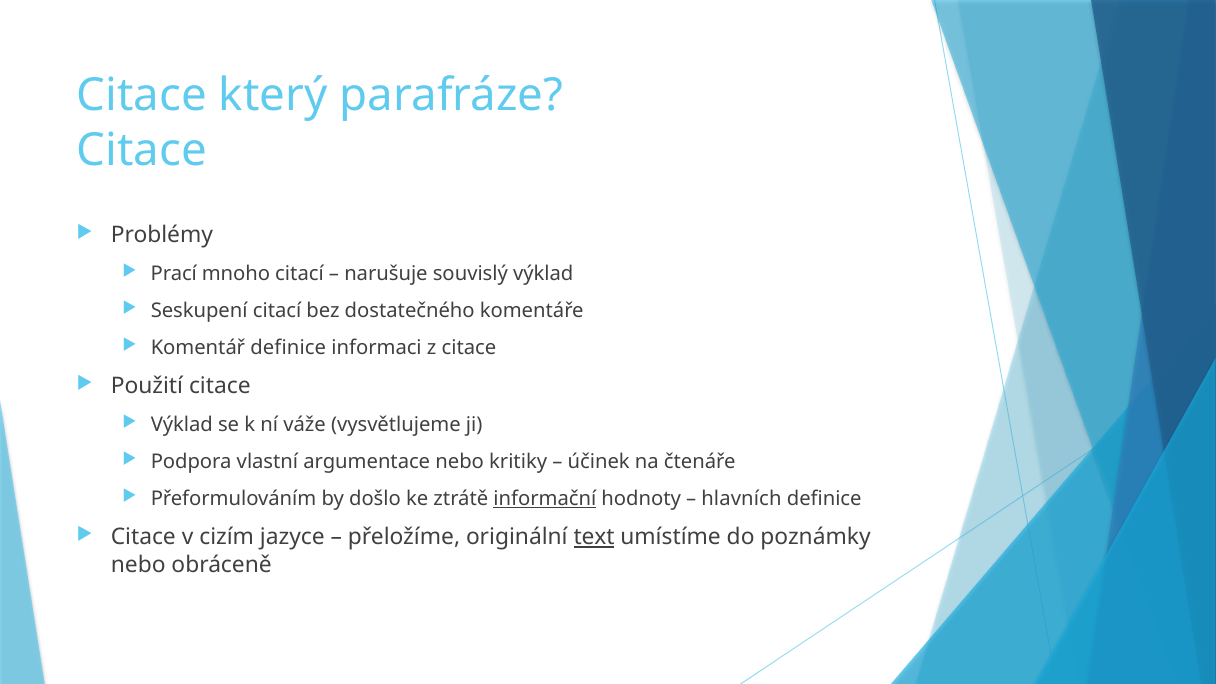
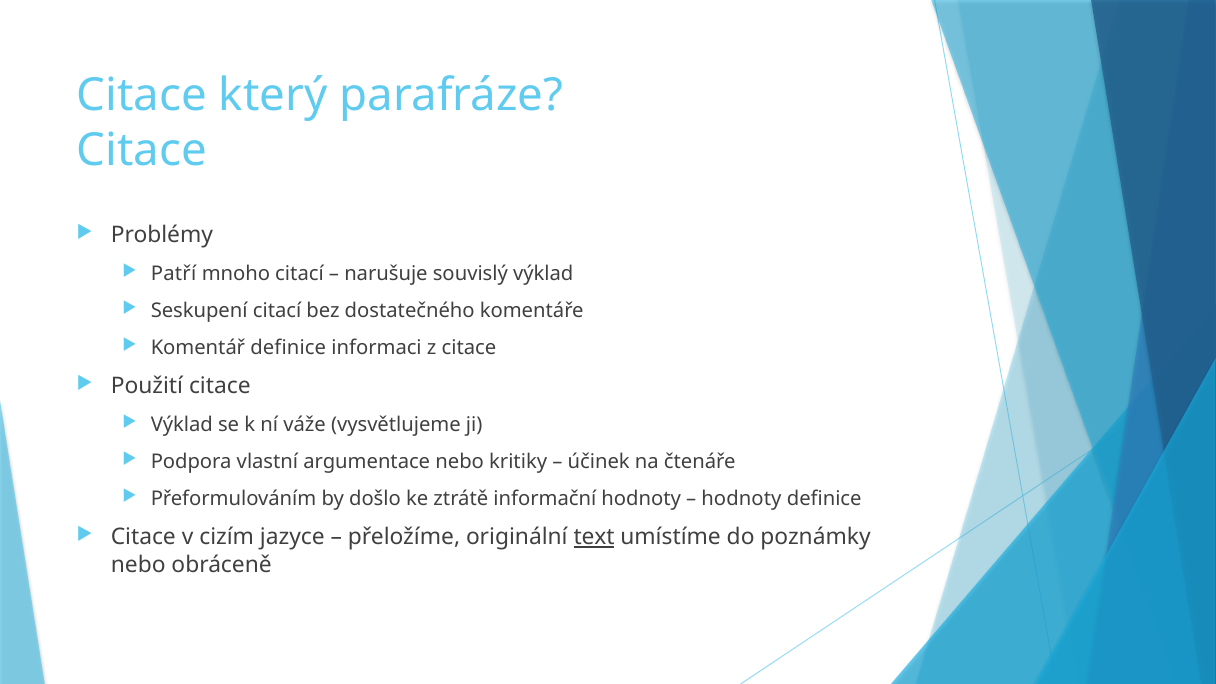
Prací: Prací -> Patří (174, 274)
informační underline: present -> none (545, 499)
hlavních: hlavních -> hodnoty (741, 499)
